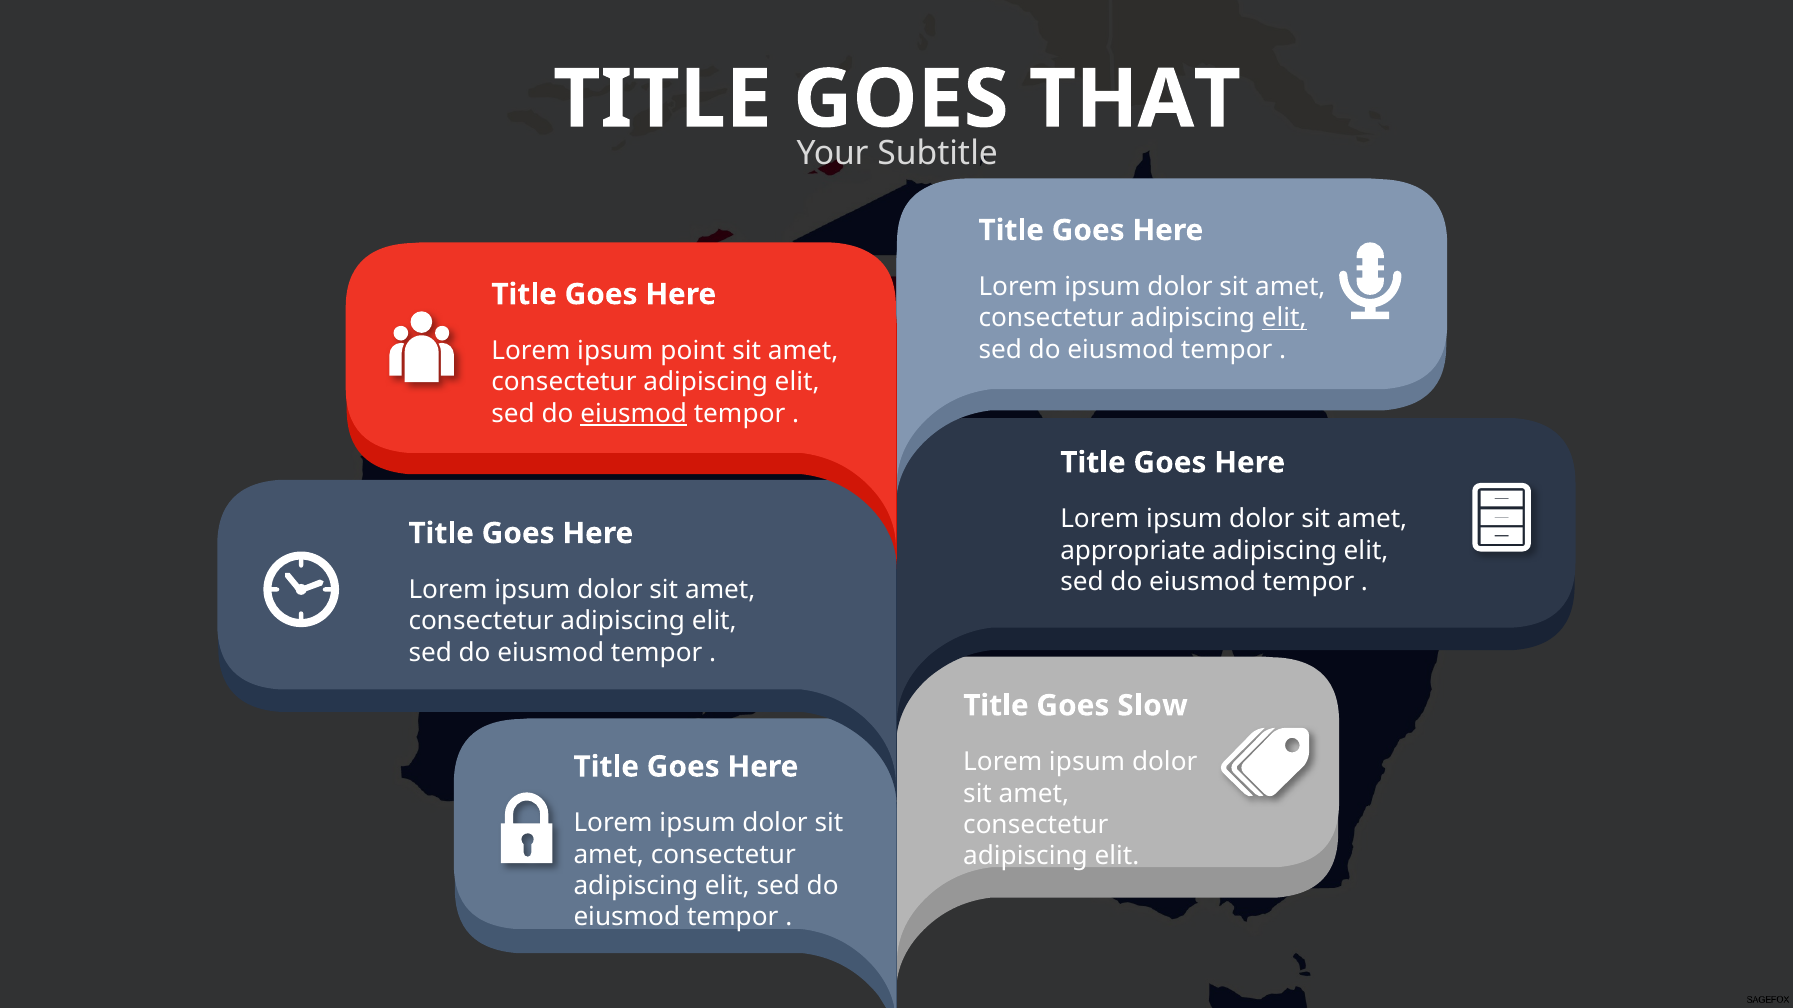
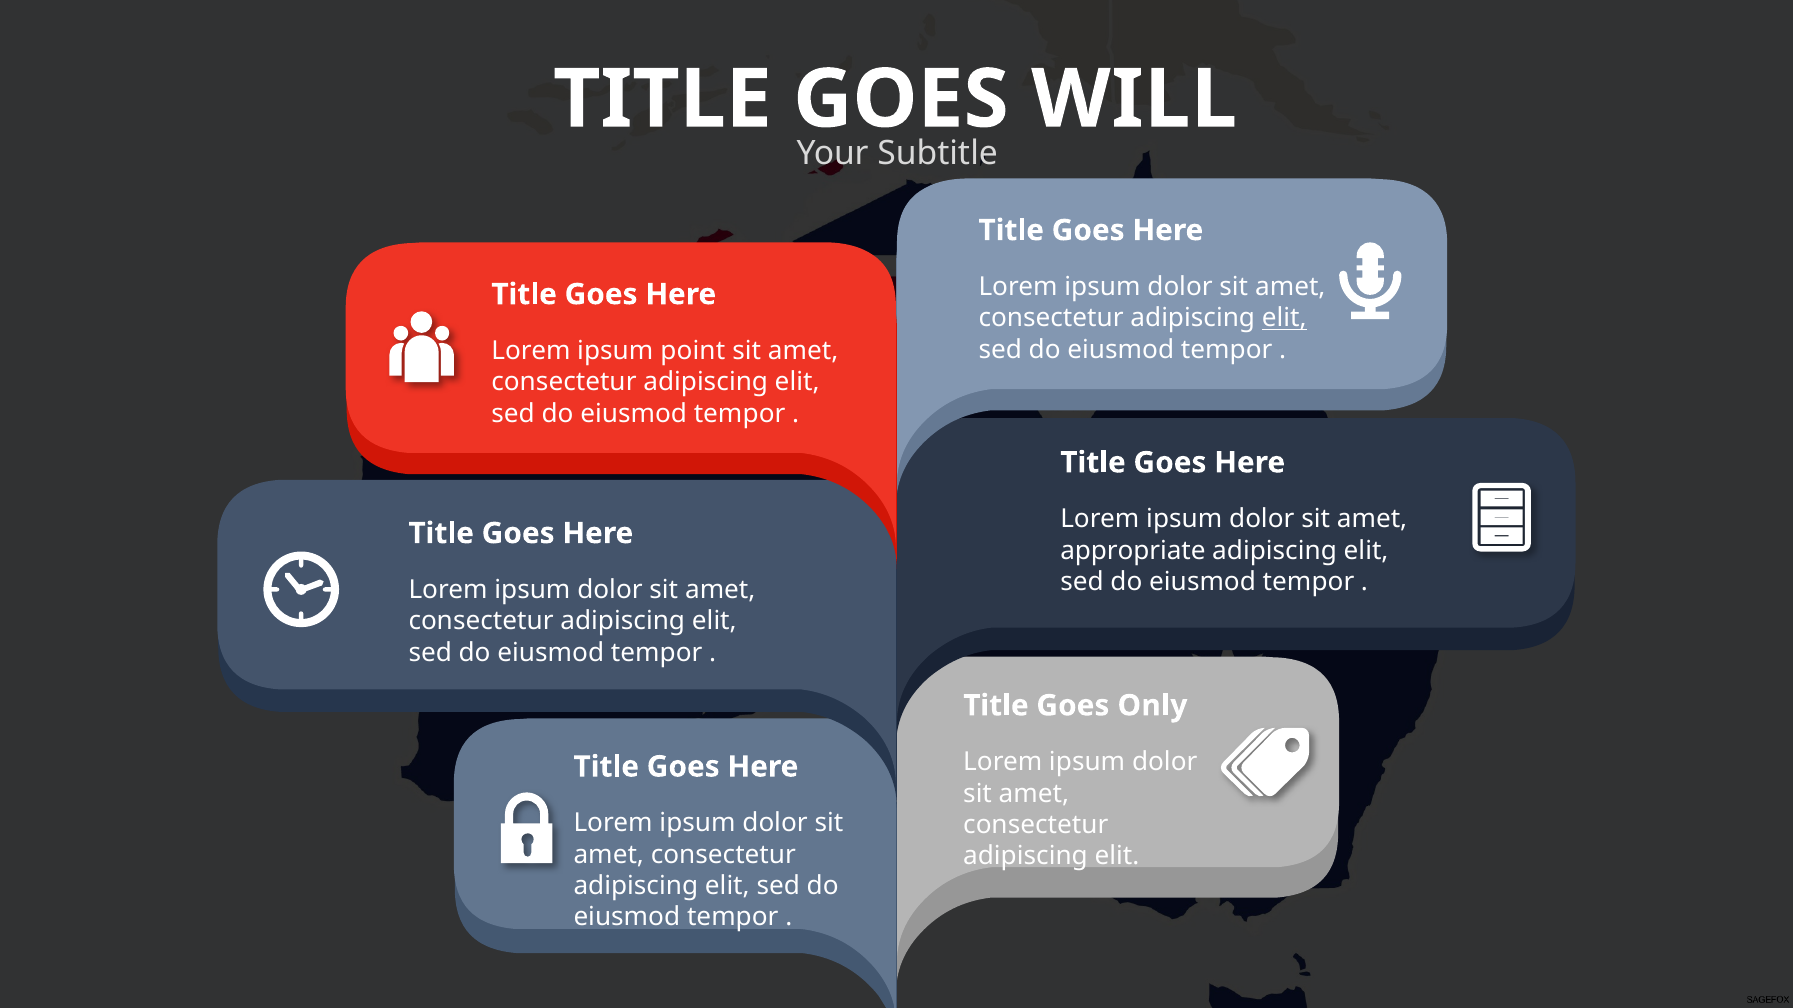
THAT: THAT -> WILL (1134, 100)
eiusmod underline: present -> none (634, 414)
Slow: Slow -> Only (1152, 706)
